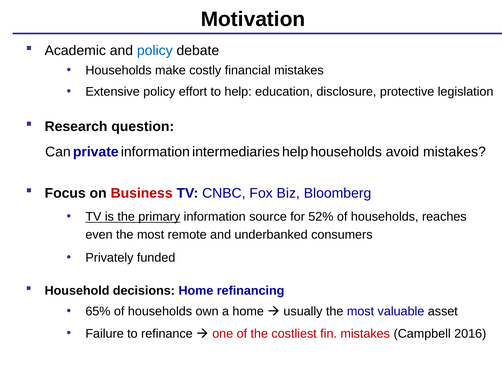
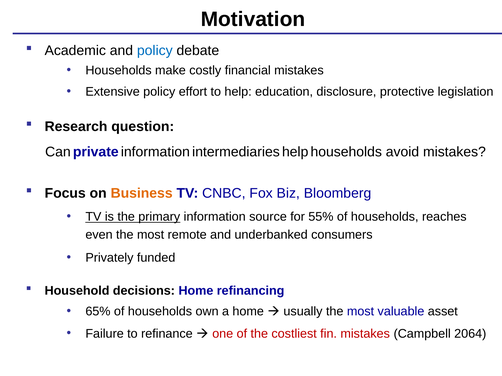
Business colour: red -> orange (142, 193)
52%: 52% -> 55% (321, 217)
2016: 2016 -> 2064 (470, 334)
